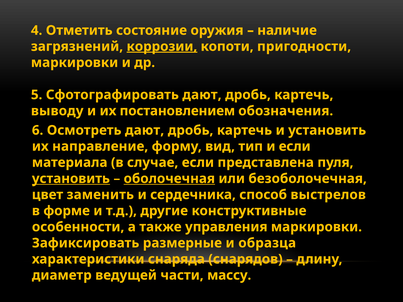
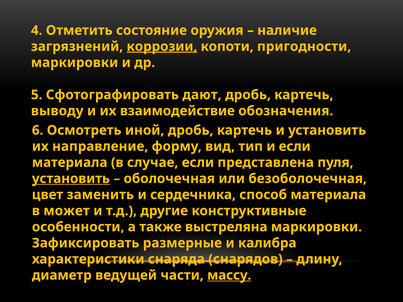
постановлением: постановлением -> взаимодействие (177, 111)
Осмотреть дают: дают -> иной (145, 130)
оболочечная underline: present -> none (169, 179)
способ выстрелов: выстрелов -> материала (328, 195)
форме: форме -> может (67, 211)
управления: управления -> выстреляна (226, 227)
образца: образца -> калибра (267, 243)
массу underline: none -> present (229, 275)
